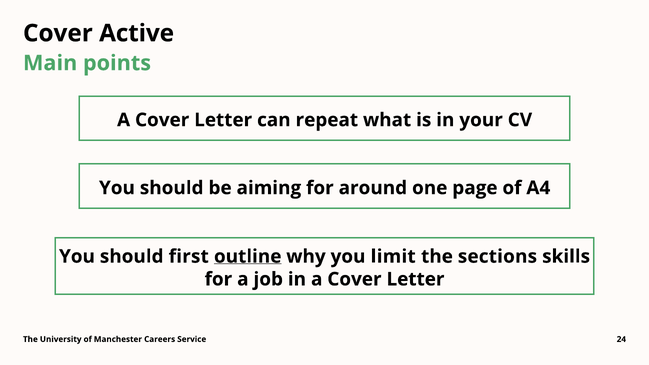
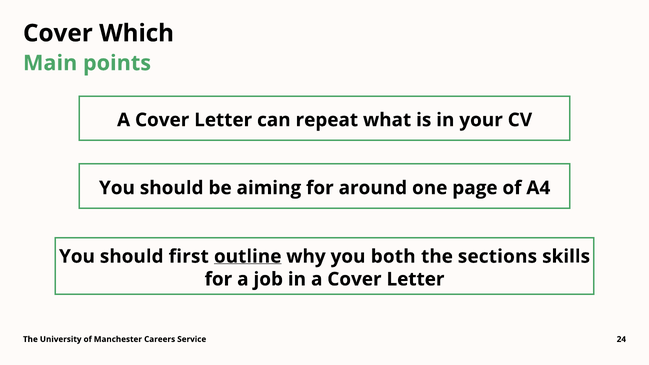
Active: Active -> Which (137, 33)
limit: limit -> both (393, 257)
